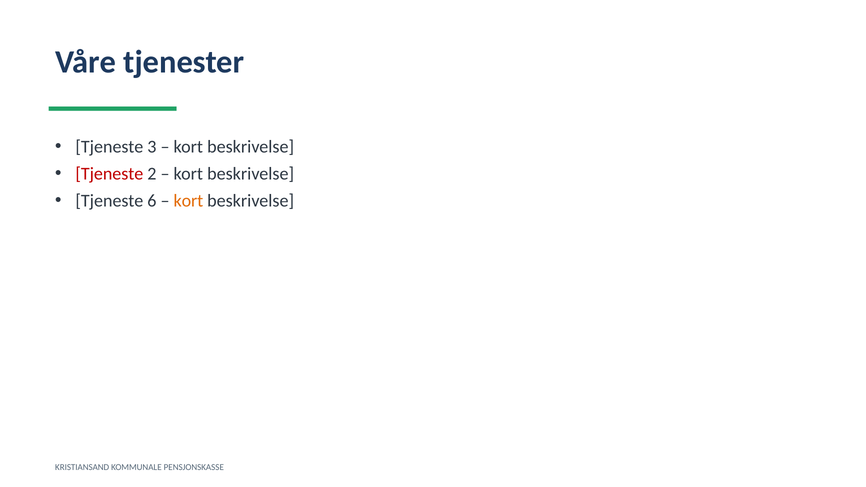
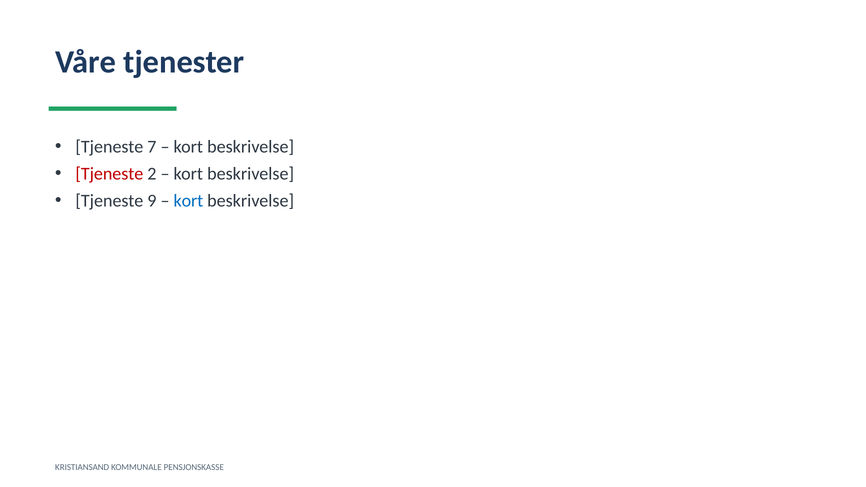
3: 3 -> 7 (152, 147)
6: 6 -> 9 (152, 201)
kort colour: orange -> blue (188, 201)
